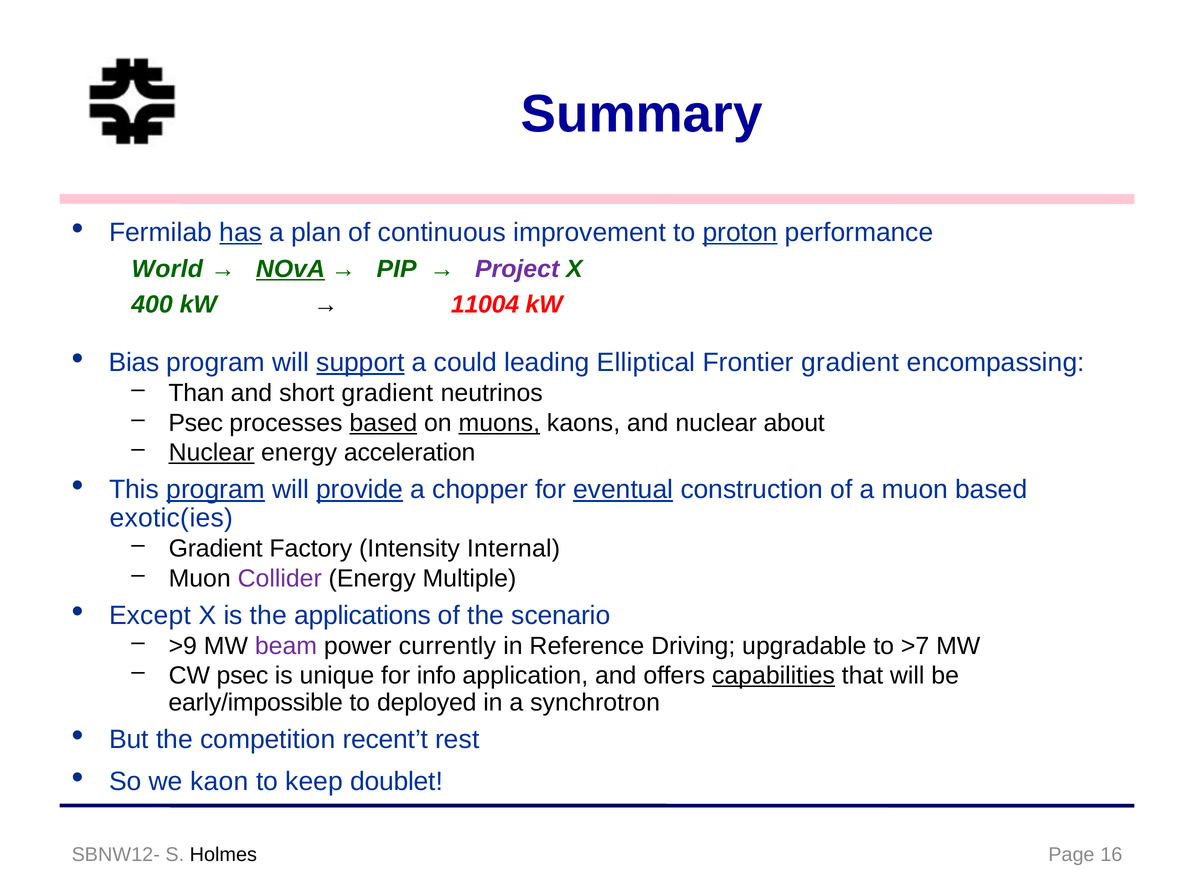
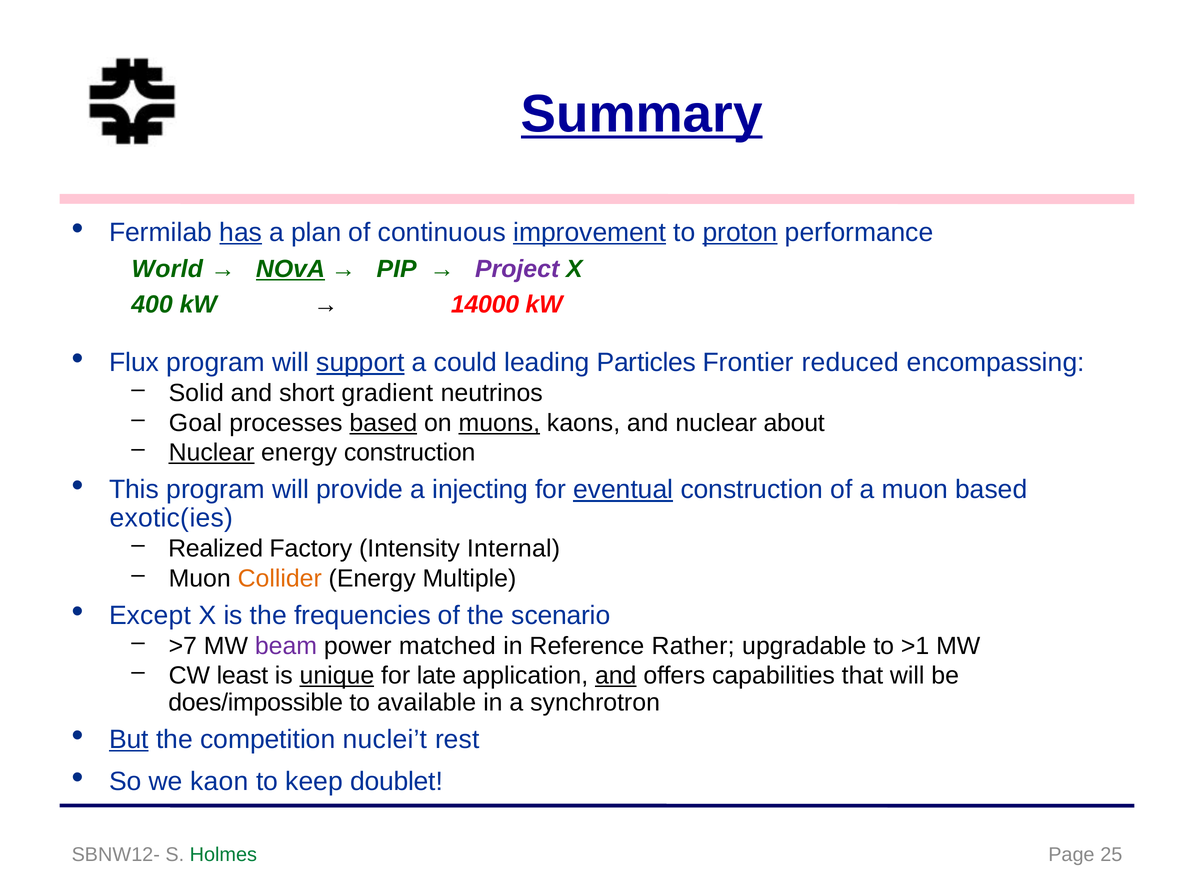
Summary underline: none -> present (642, 114)
improvement underline: none -> present (590, 233)
11004: 11004 -> 14000 (485, 305)
Bias: Bias -> Flux (134, 363)
Elliptical: Elliptical -> Particles (646, 363)
Frontier gradient: gradient -> reduced (850, 363)
Than: Than -> Solid (196, 393)
Psec: Psec -> Goal (195, 423)
energy acceleration: acceleration -> construction (410, 453)
program underline: present -> none (216, 490)
provide underline: present -> none (360, 490)
chopper: chopper -> injecting (480, 490)
Gradient: Gradient -> Realized (216, 549)
Collider colour: purple -> orange (280, 579)
applications: applications -> frequencies (362, 616)
>9: >9 -> >7 (183, 646)
currently: currently -> matched (447, 646)
Driving: Driving -> Rather (693, 646)
>7: >7 -> >1 (915, 646)
CW psec: psec -> least (242, 676)
unique underline: none -> present (337, 676)
info: info -> late (436, 676)
and underline: none -> present (616, 676)
capabilities underline: present -> none (773, 676)
early/impossible: early/impossible -> does/impossible (256, 703)
deployed: deployed -> available (427, 703)
But underline: none -> present (129, 740)
recent’t: recent’t -> nuclei’t (385, 740)
Holmes colour: black -> green (223, 855)
16: 16 -> 25 (1111, 855)
